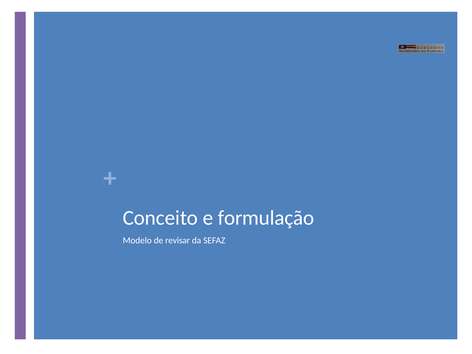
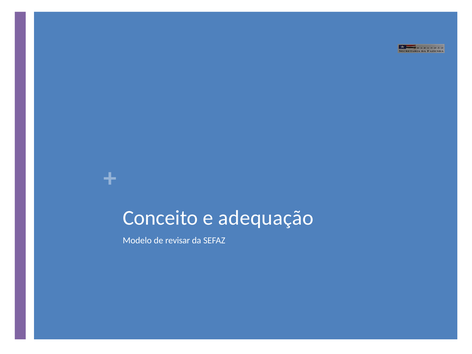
formulação: formulação -> adequação (266, 218)
